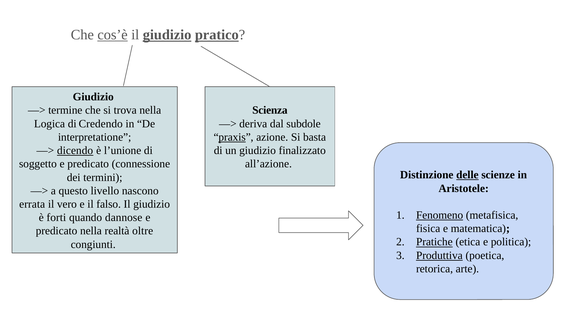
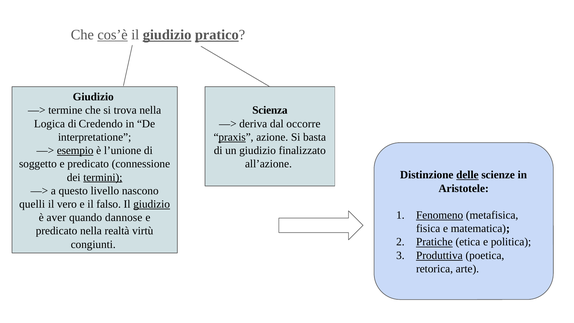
subdole: subdole -> occorre (303, 124)
dicendo: dicendo -> esempio (75, 150)
termini underline: none -> present (103, 177)
errata: errata -> quelli (32, 204)
giudizio underline: none -> present (152, 204)
forti: forti -> aver (56, 217)
oltre: oltre -> virtù (143, 231)
